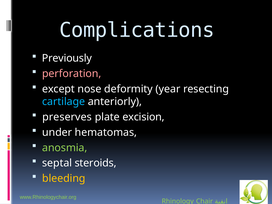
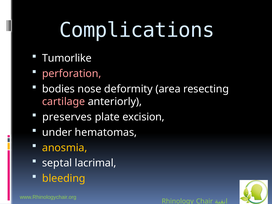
Previously: Previously -> Tumorlike (67, 58)
except: except -> bodies (58, 89)
year: year -> area (168, 89)
cartilage colour: light blue -> pink (64, 102)
anosmia colour: light green -> yellow (65, 148)
steroids: steroids -> lacrimal (96, 163)
